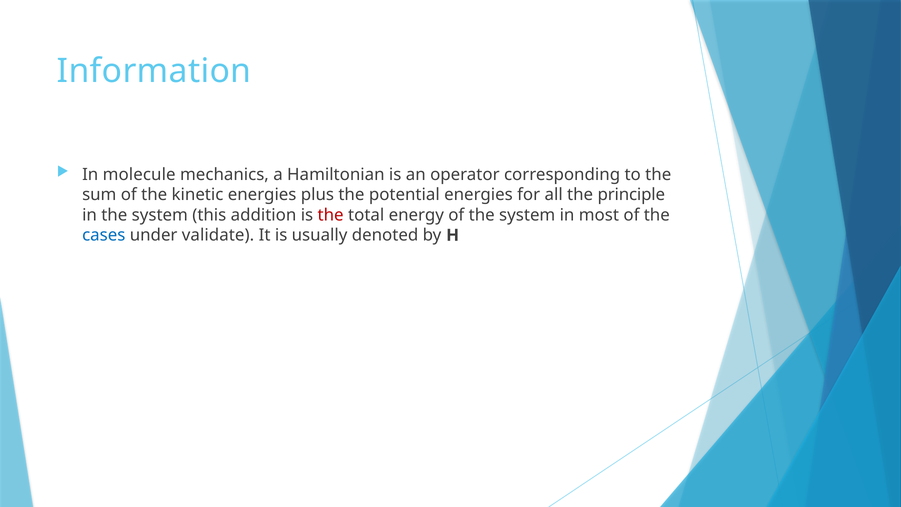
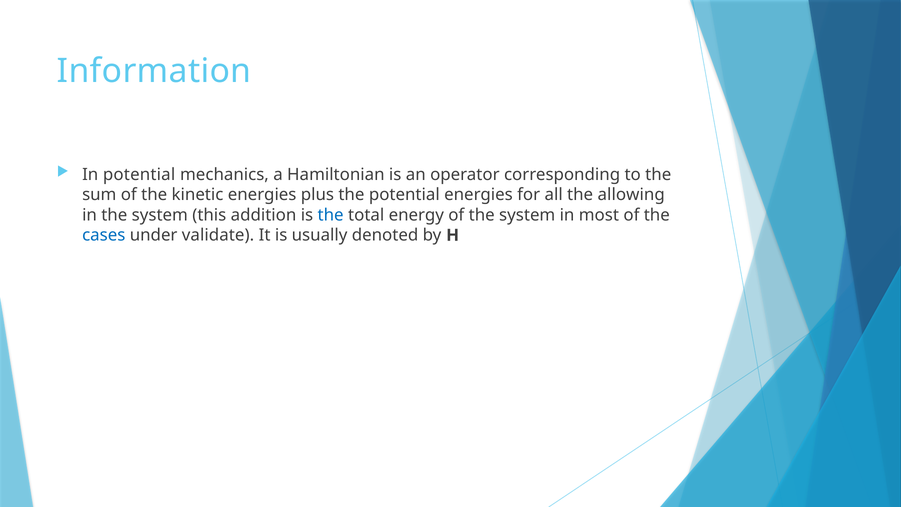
In molecule: molecule -> potential (139, 174)
principle: principle -> allowing (631, 195)
the colour: red -> blue (331, 215)
